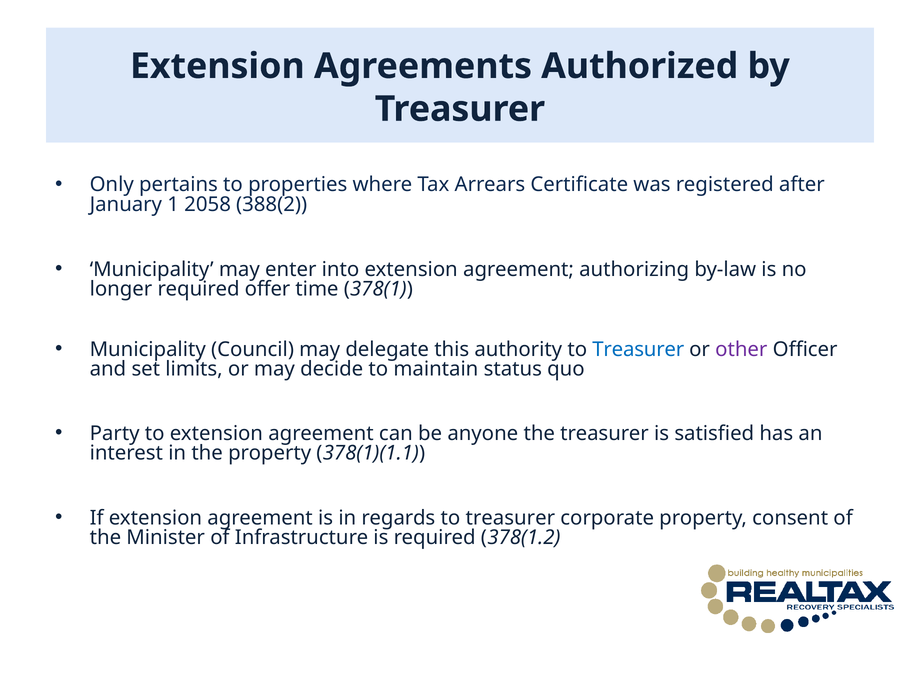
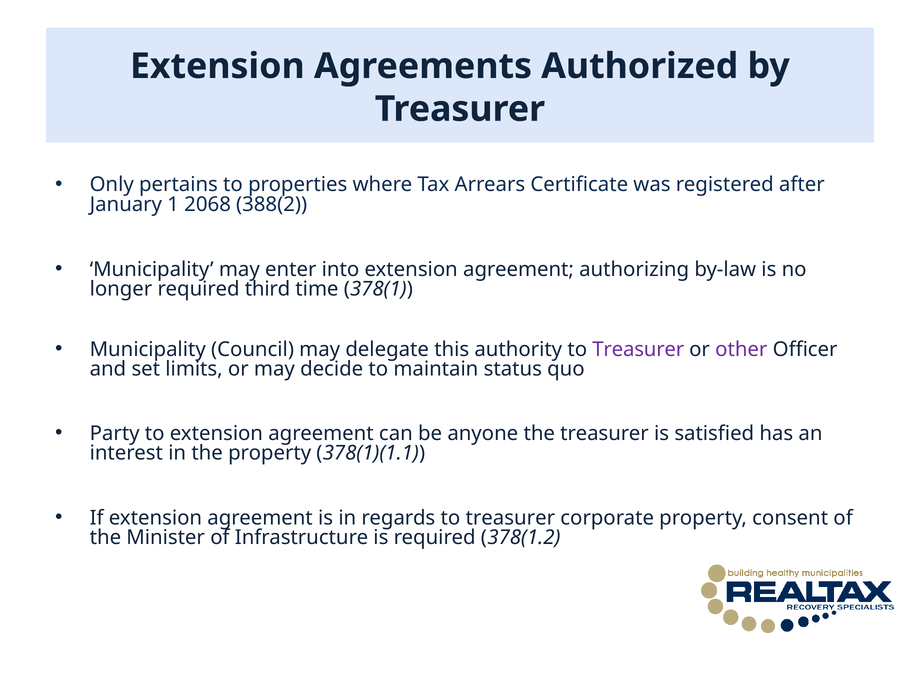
2058: 2058 -> 2068 (208, 204)
offer: offer -> third (268, 289)
Treasurer colour: blue -> purple (638, 350)
